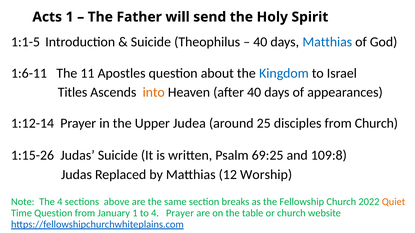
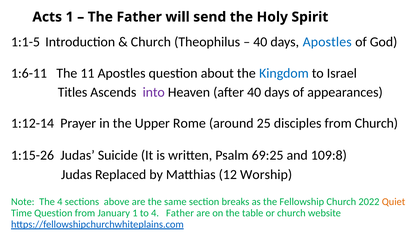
Suicide: Suicide -> Church (151, 42)
days Matthias: Matthias -> Apostles (327, 42)
into colour: orange -> purple (154, 93)
Judea: Judea -> Rome (189, 124)
4 Prayer: Prayer -> Father (180, 213)
